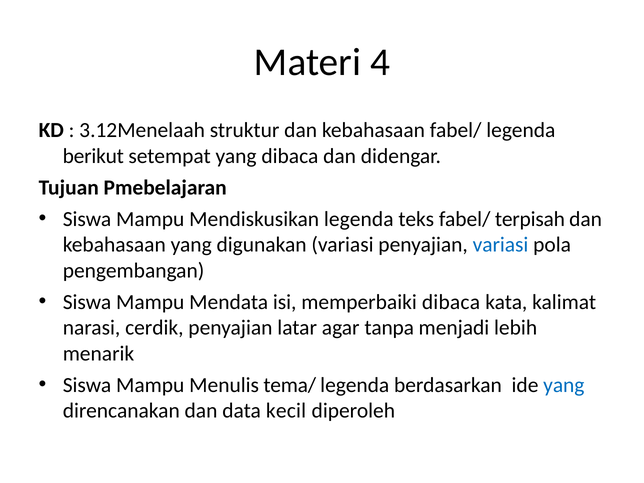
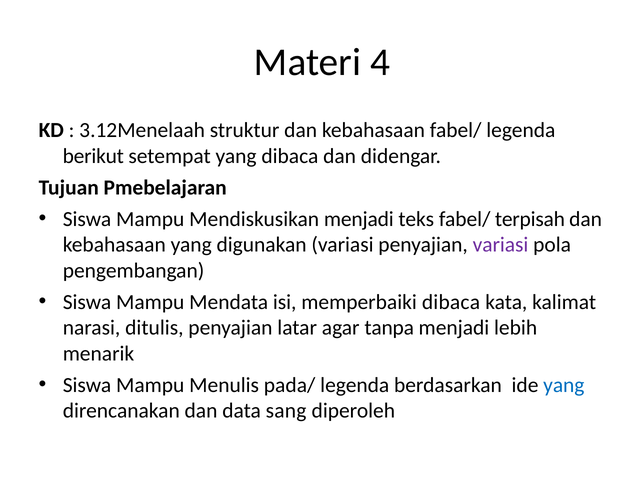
Mendiskusikan legenda: legenda -> menjadi (359, 219)
variasi colour: blue -> purple (501, 245)
cerdik: cerdik -> ditulis (154, 328)
tema/: tema/ -> pada/ (290, 385)
kecil: kecil -> sang (286, 411)
